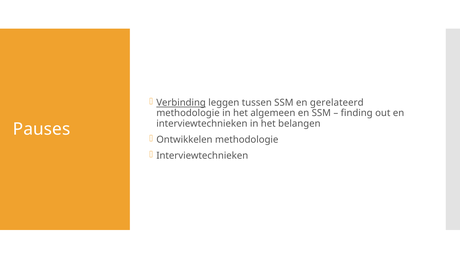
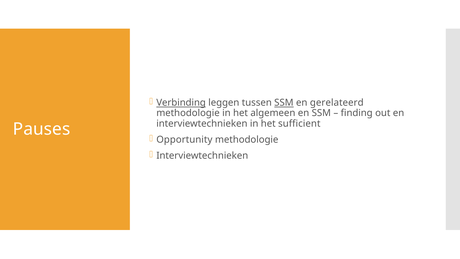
SSM underline: none -> present (284, 103)
belangen: belangen -> sufficient (299, 123)
Ontwikkelen: Ontwikkelen -> Opportunity (184, 139)
